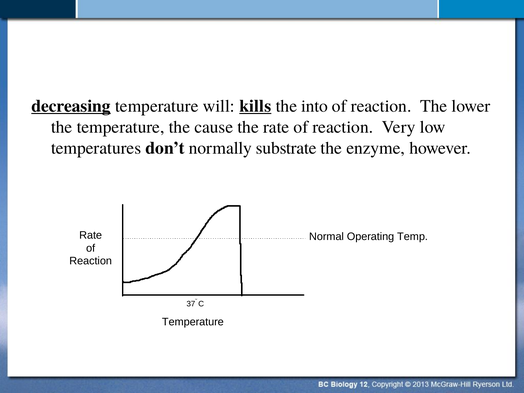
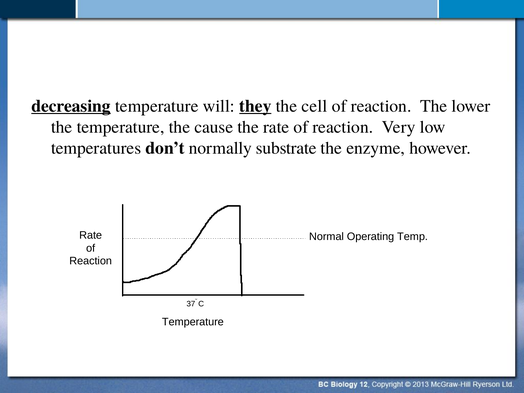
kills: kills -> they (255, 106)
into: into -> cell (314, 106)
